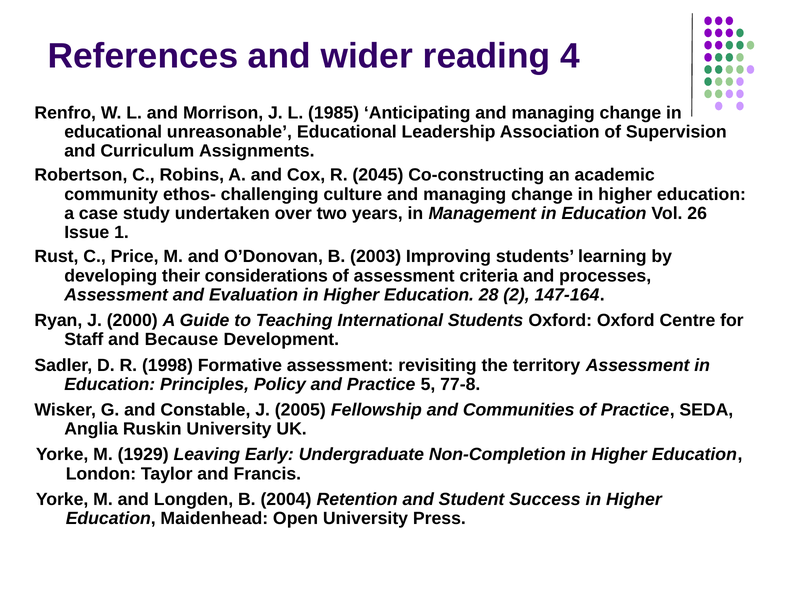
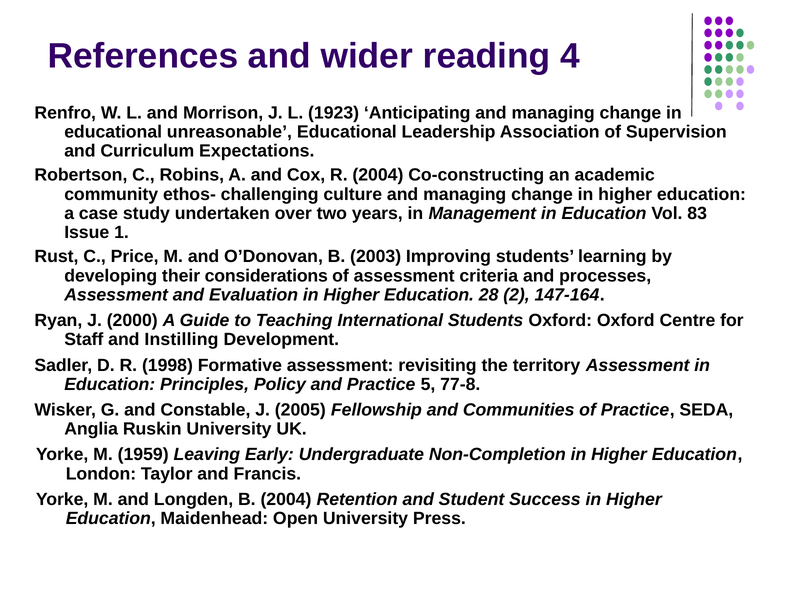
1985: 1985 -> 1923 (334, 113)
Assignments: Assignments -> Expectations (257, 151)
R 2045: 2045 -> 2004 (378, 175)
26: 26 -> 83 (697, 213)
Because: Because -> Instilling (181, 340)
1929: 1929 -> 1959 (143, 455)
